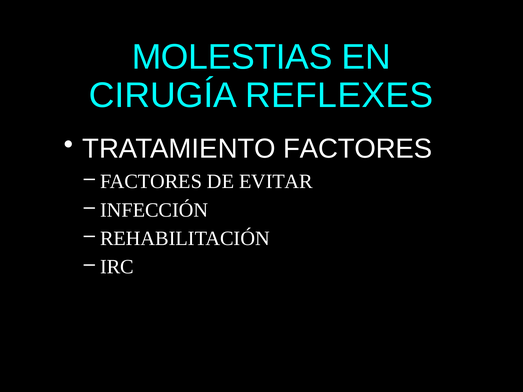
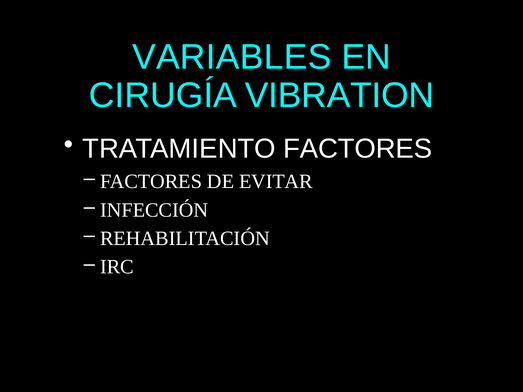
MOLESTIAS: MOLESTIAS -> VARIABLES (232, 57)
REFLEXES: REFLEXES -> VIBRATION (340, 96)
